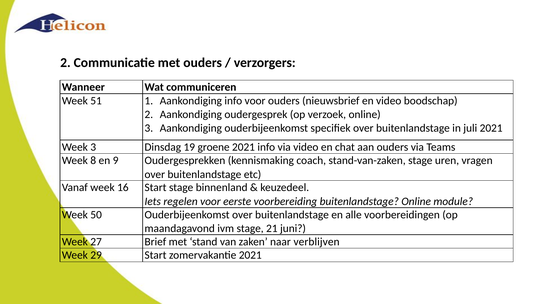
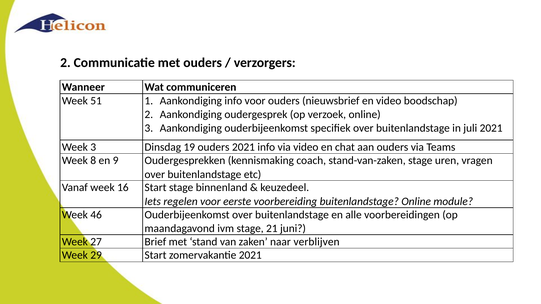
19 groene: groene -> ouders (214, 147)
50: 50 -> 46 (96, 215)
